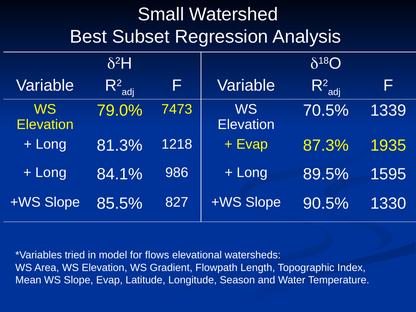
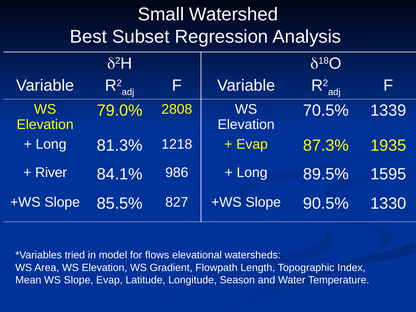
7473: 7473 -> 2808 (177, 109)
Long: Long -> River (51, 173)
